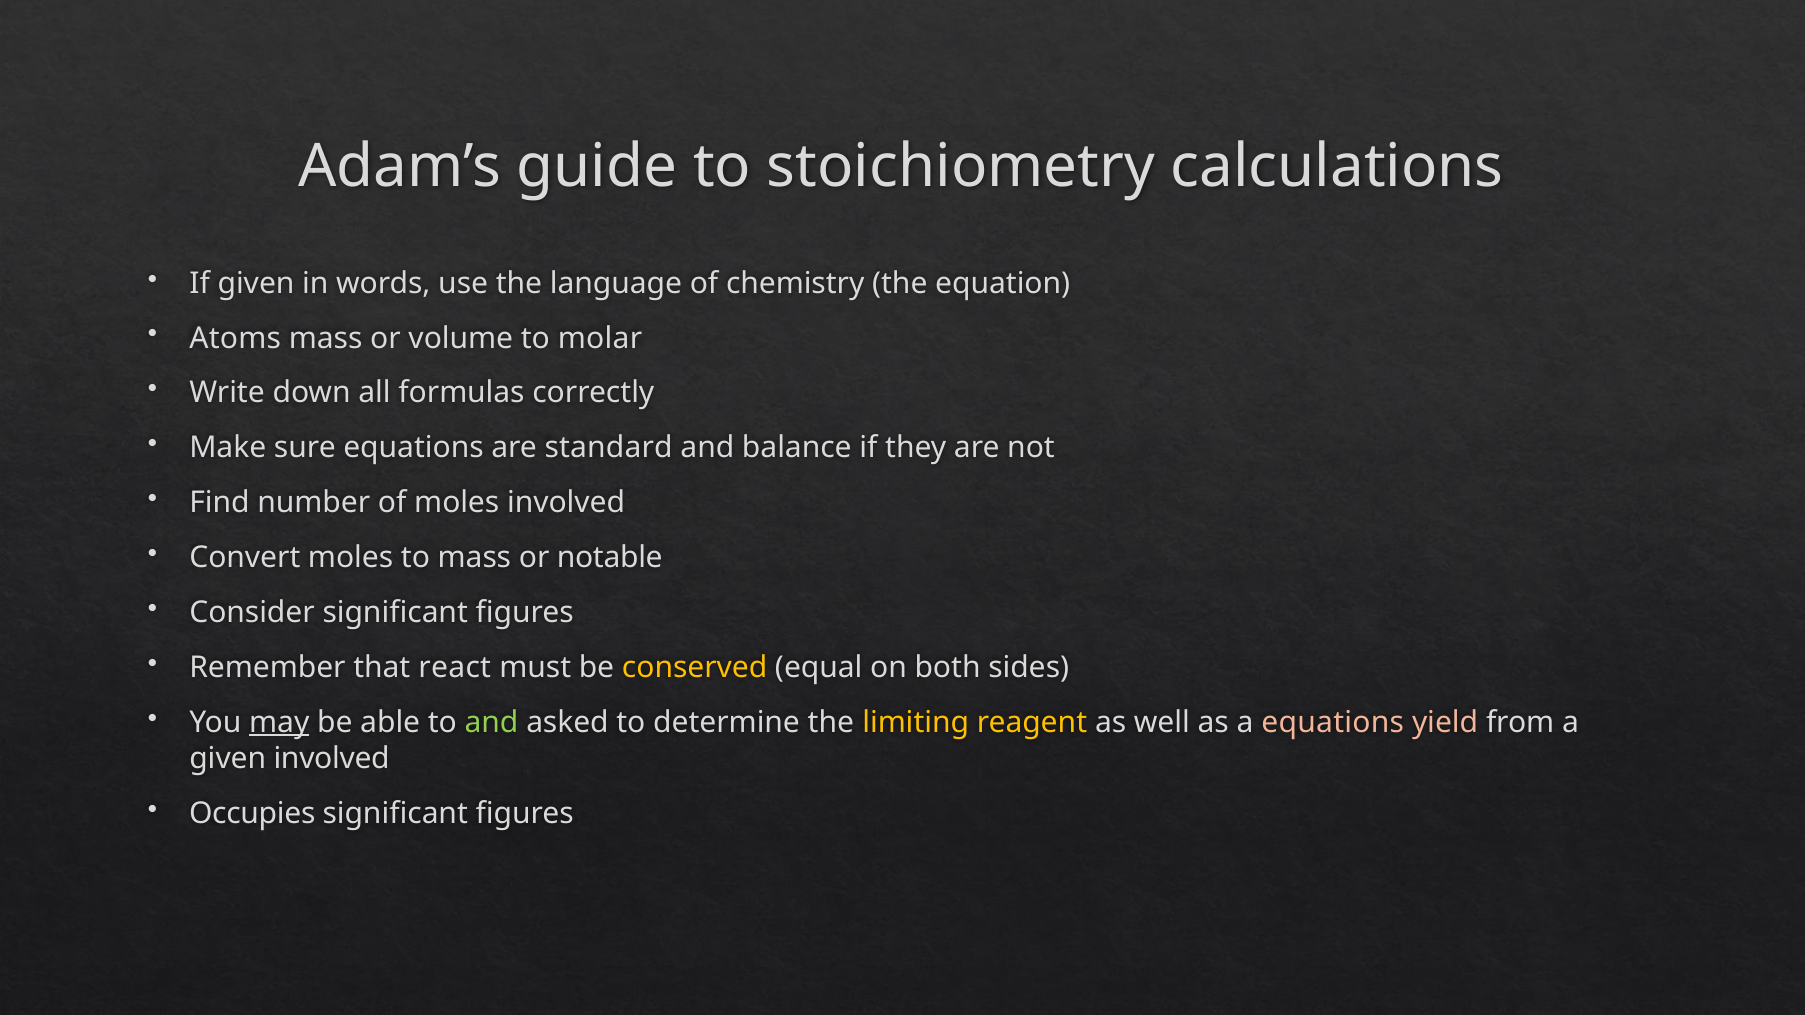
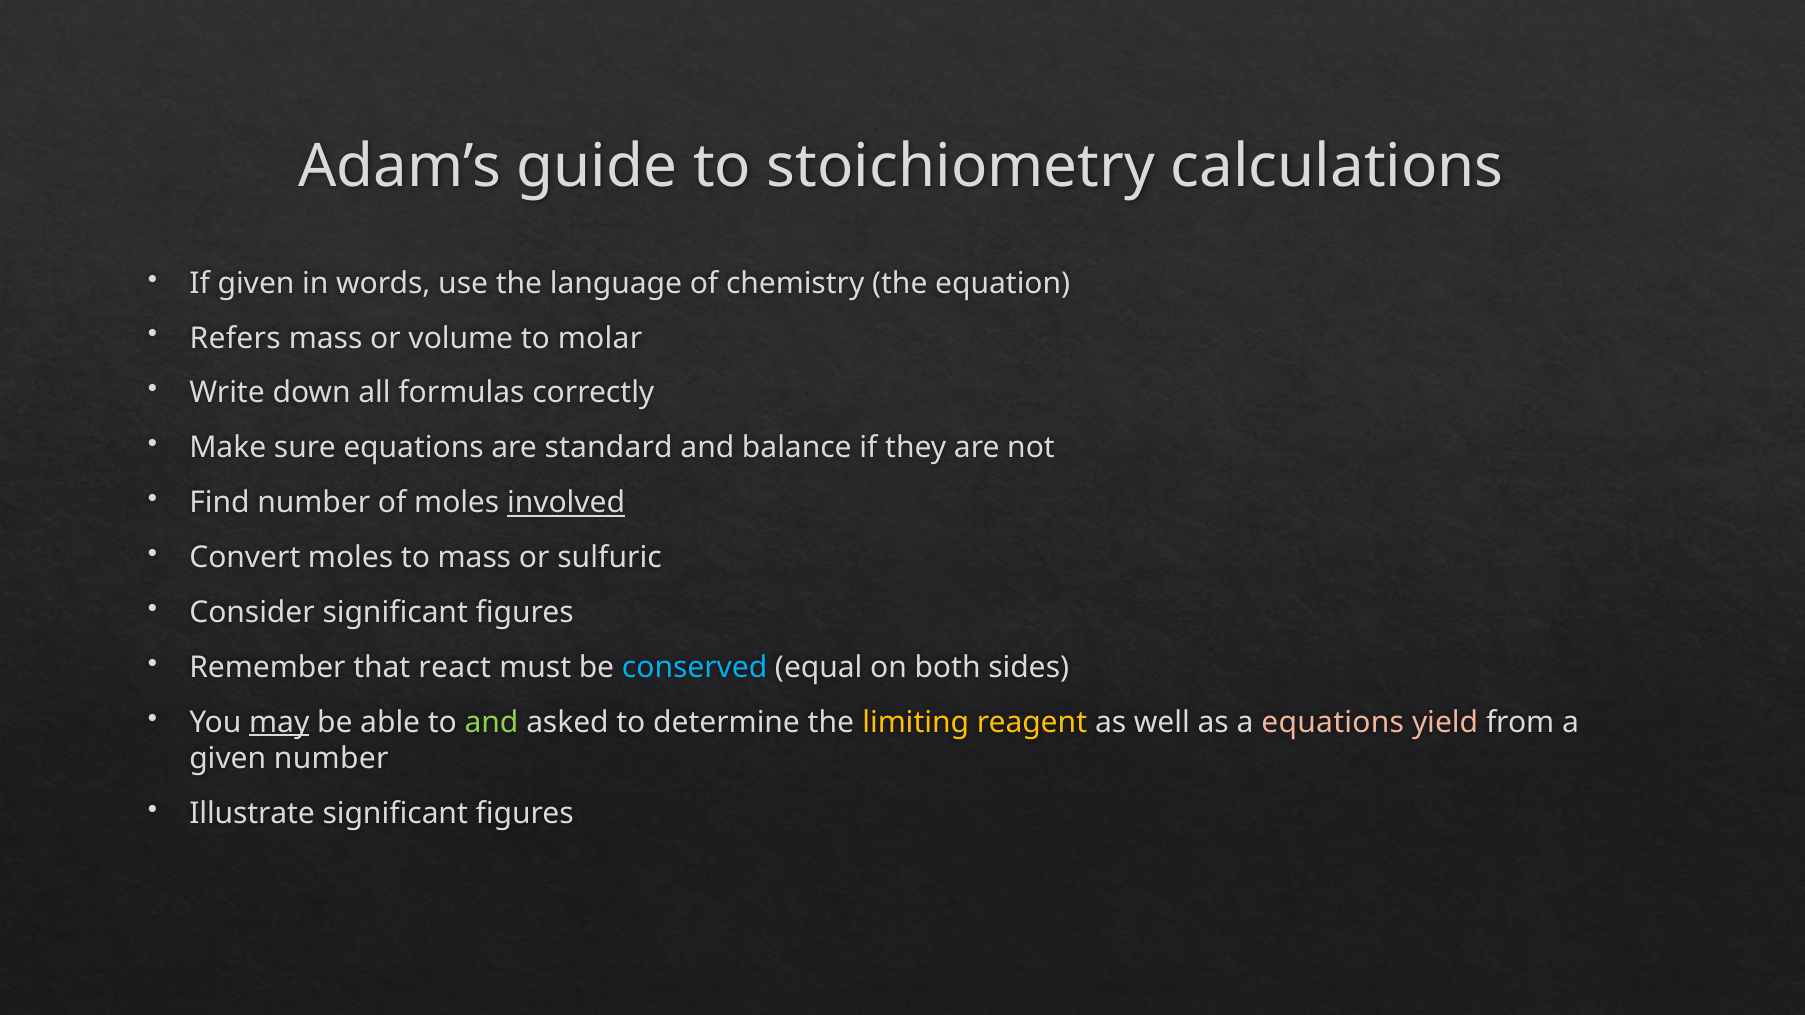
Atoms: Atoms -> Refers (235, 338)
involved underline: none -> present (566, 503)
notable: notable -> sulfuric (610, 558)
conserved colour: yellow -> light blue (695, 668)
given involved: involved -> number (331, 759)
Occupies: Occupies -> Illustrate (252, 814)
